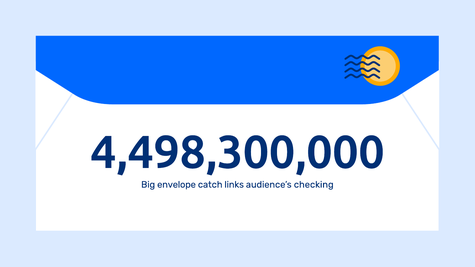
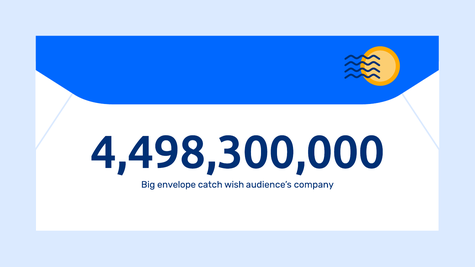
links: links -> wish (234, 185)
checking: checking -> company (314, 185)
